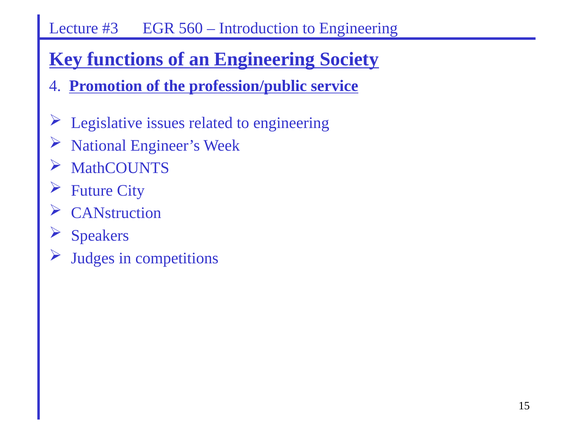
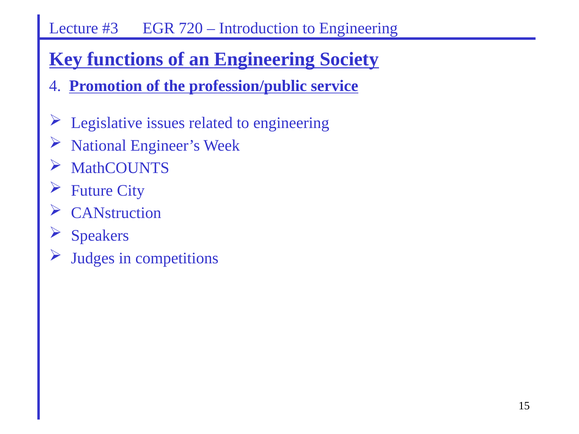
560: 560 -> 720 (191, 28)
